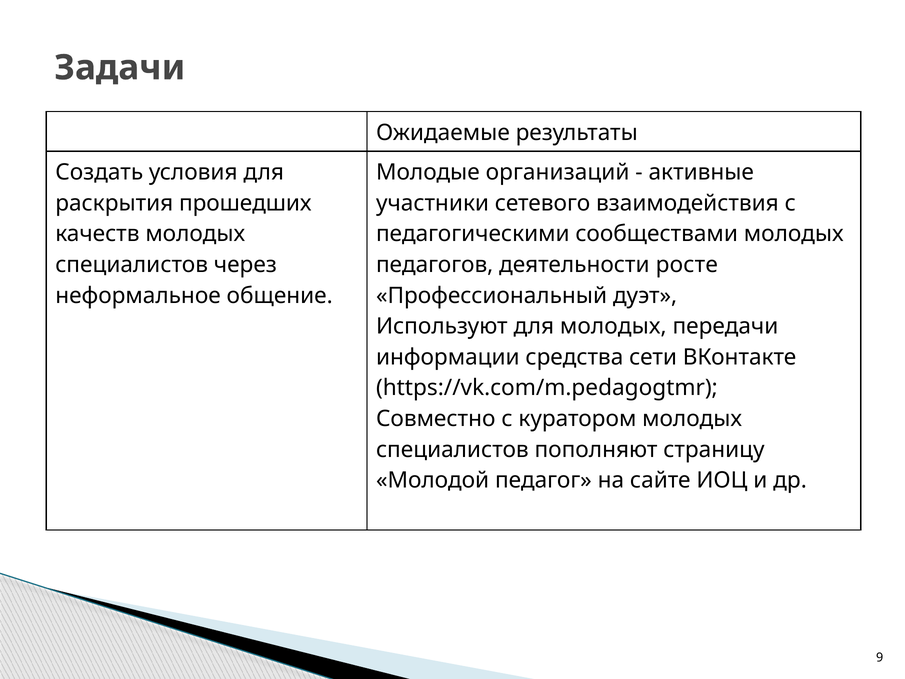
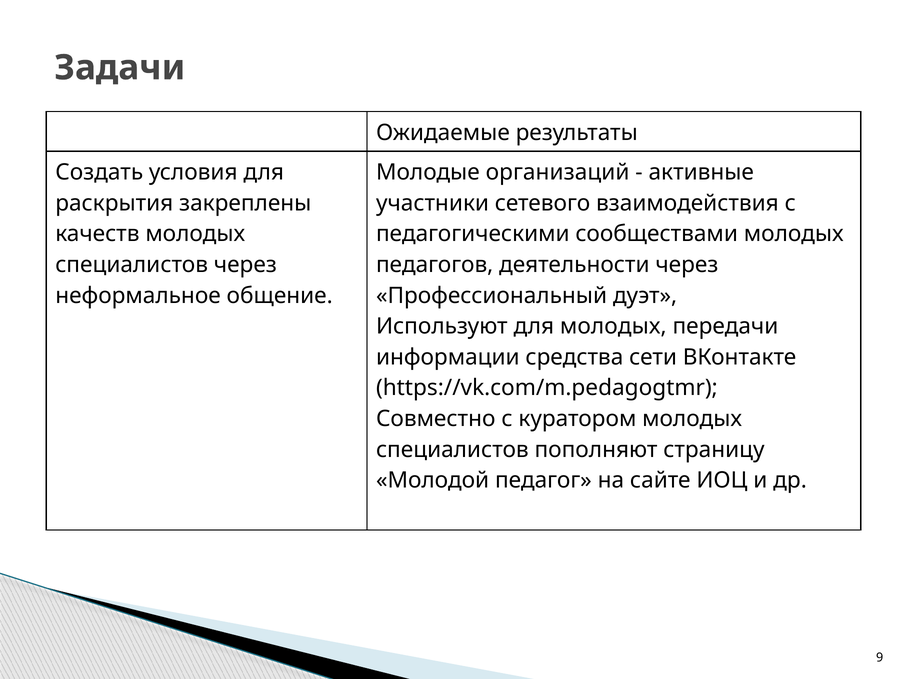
прошедших: прошедших -> закреплены (245, 203)
деятельности росте: росте -> через (687, 265)
